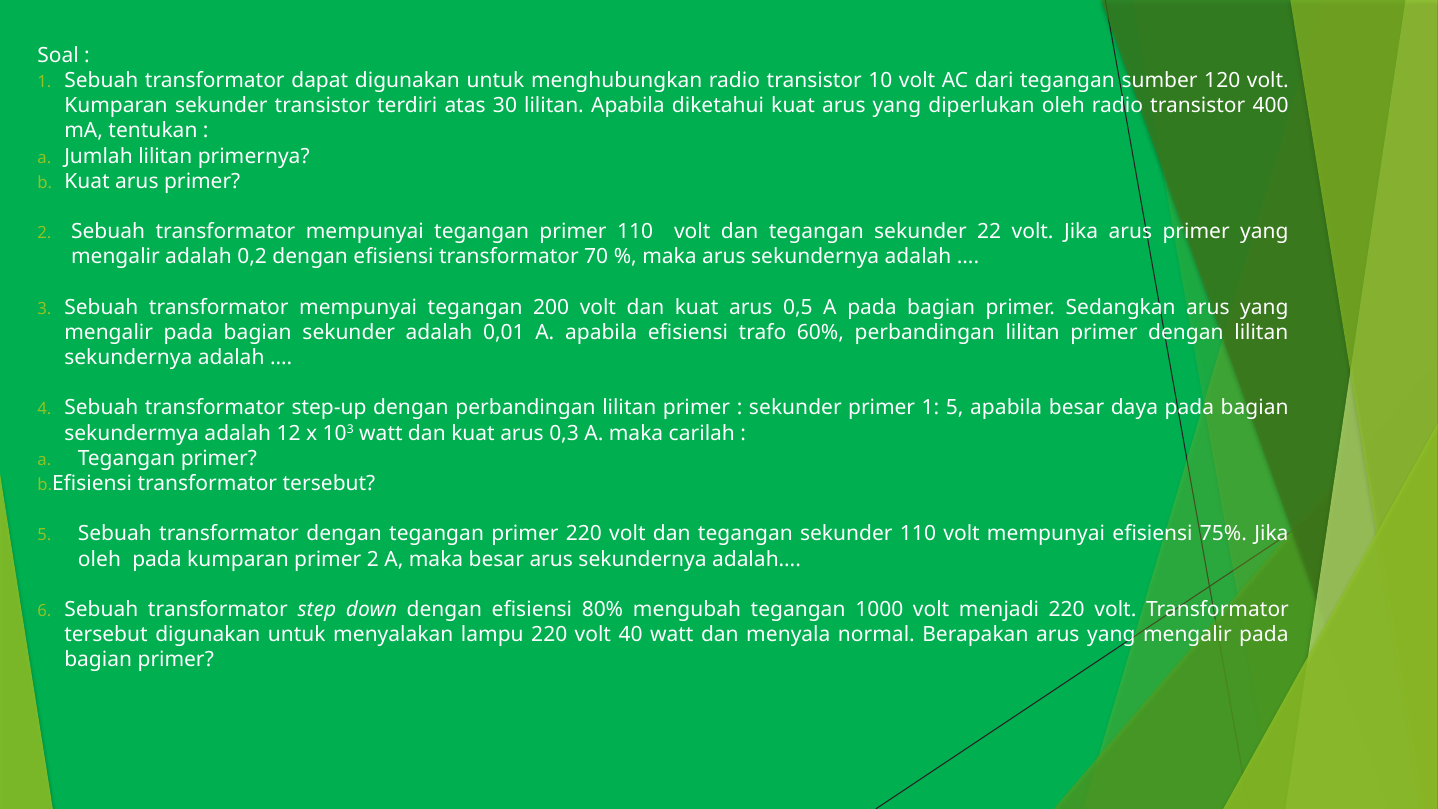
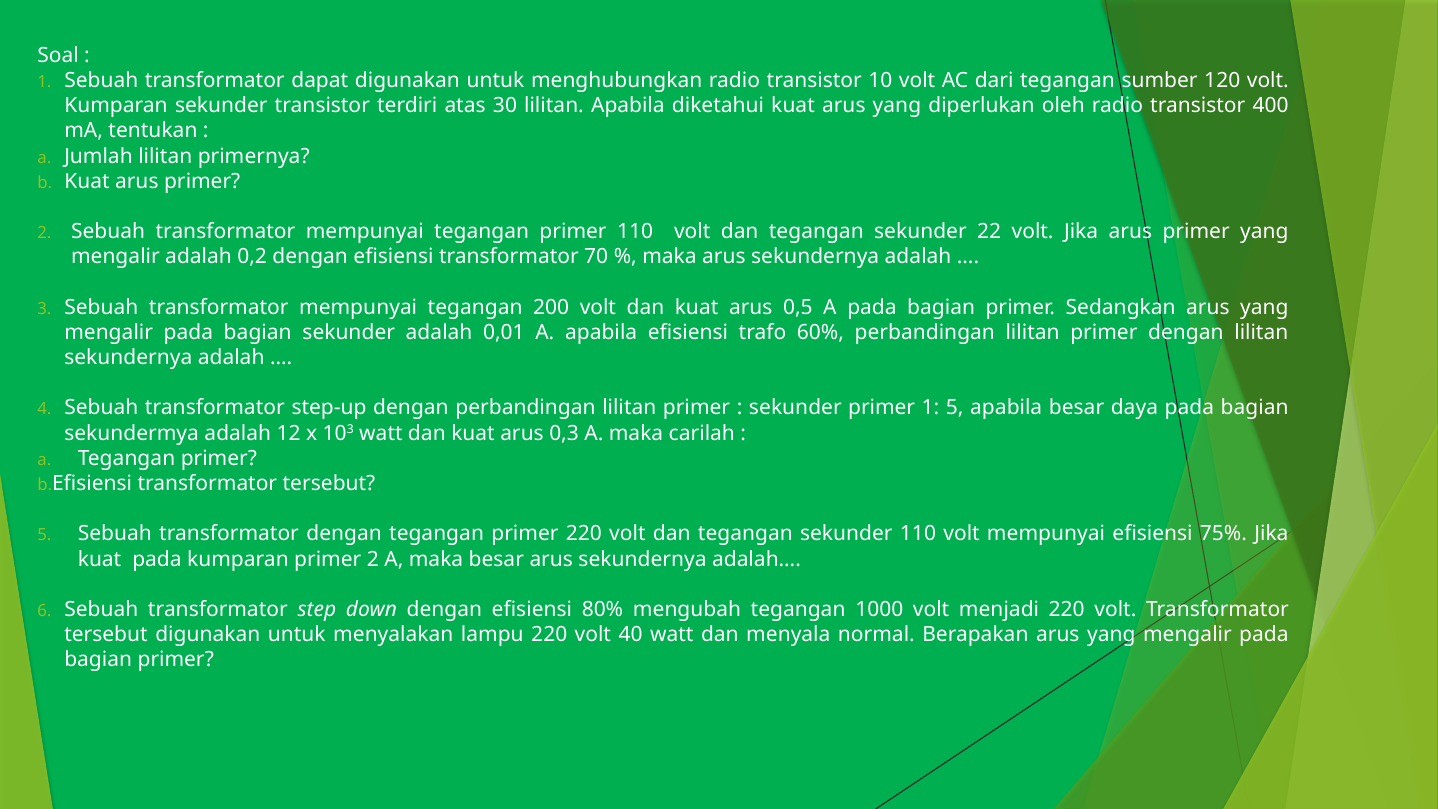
oleh: oleh -> kuat (100, 559)
